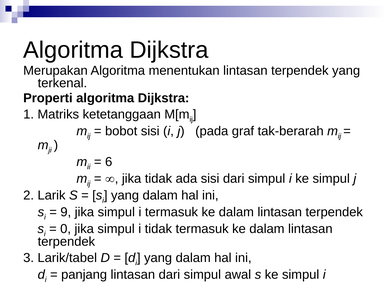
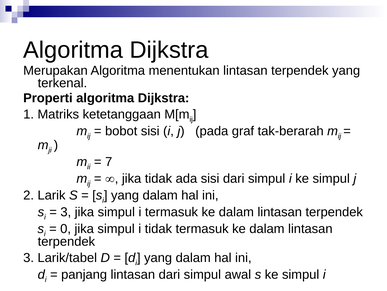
6: 6 -> 7 (109, 162)
9: 9 -> 3 (66, 212)
